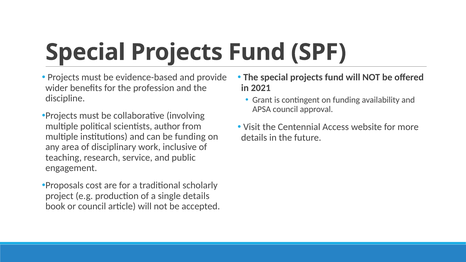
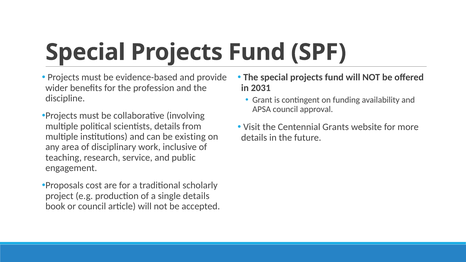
2021: 2021 -> 2031 (261, 88)
Access: Access -> Grants (336, 127)
scientists author: author -> details (167, 126)
be funding: funding -> existing (190, 137)
